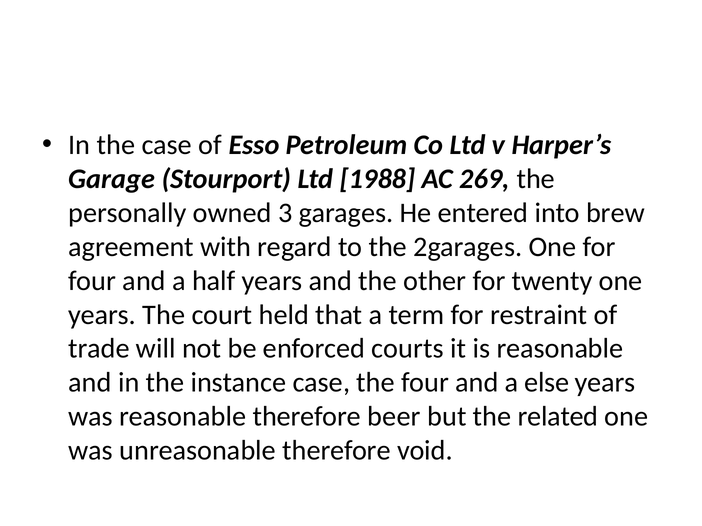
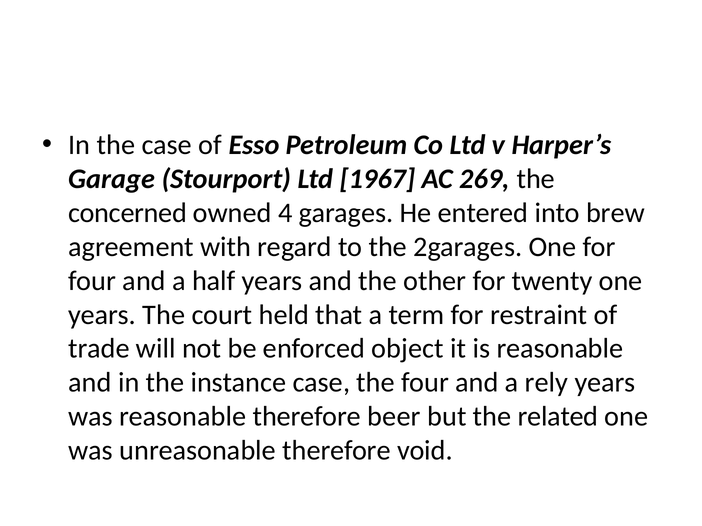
1988: 1988 -> 1967 (378, 179)
personally: personally -> concerned (128, 213)
3: 3 -> 4 (285, 213)
courts: courts -> object (408, 349)
else: else -> rely (547, 383)
